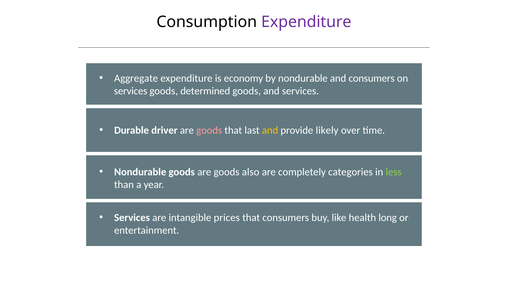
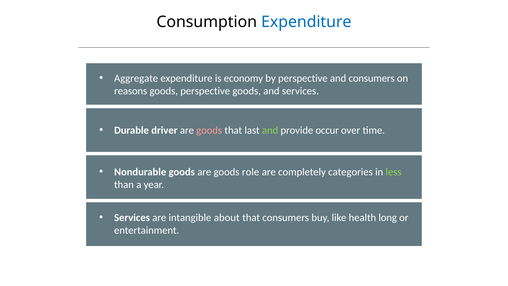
Expenditure colour: purple -> blue (306, 22)
by nondurable: nondurable -> perspective (303, 78)
services: services -> reasons (131, 91)
goods determined: determined -> perspective (205, 91)
and colour: yellow -> light green (270, 130)
likely: likely -> occur (327, 130)
also: also -> role (251, 172)
prices: prices -> about (227, 217)
